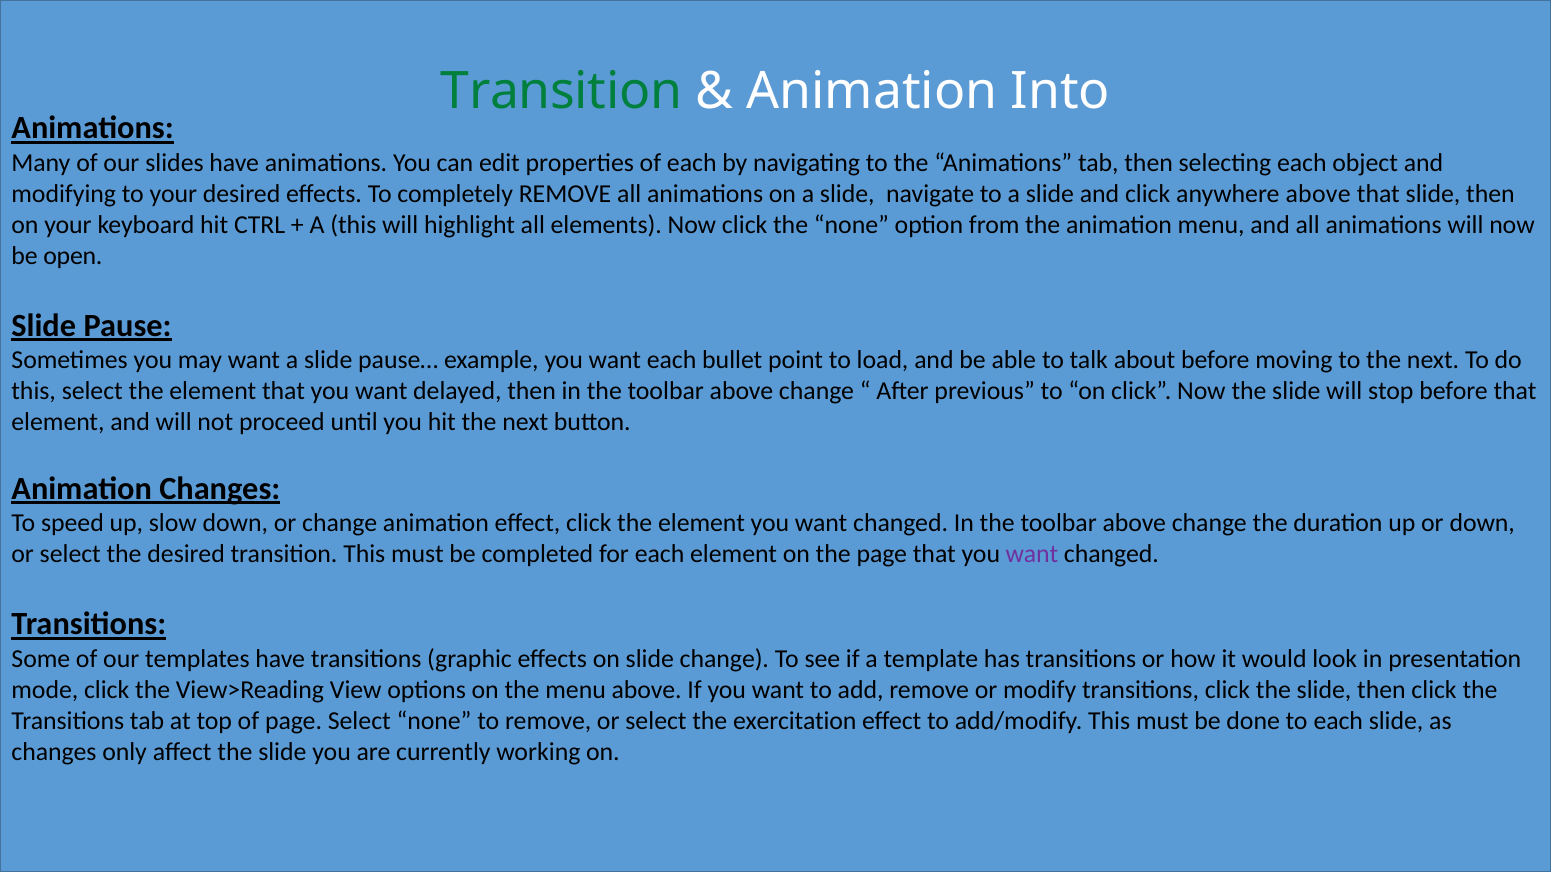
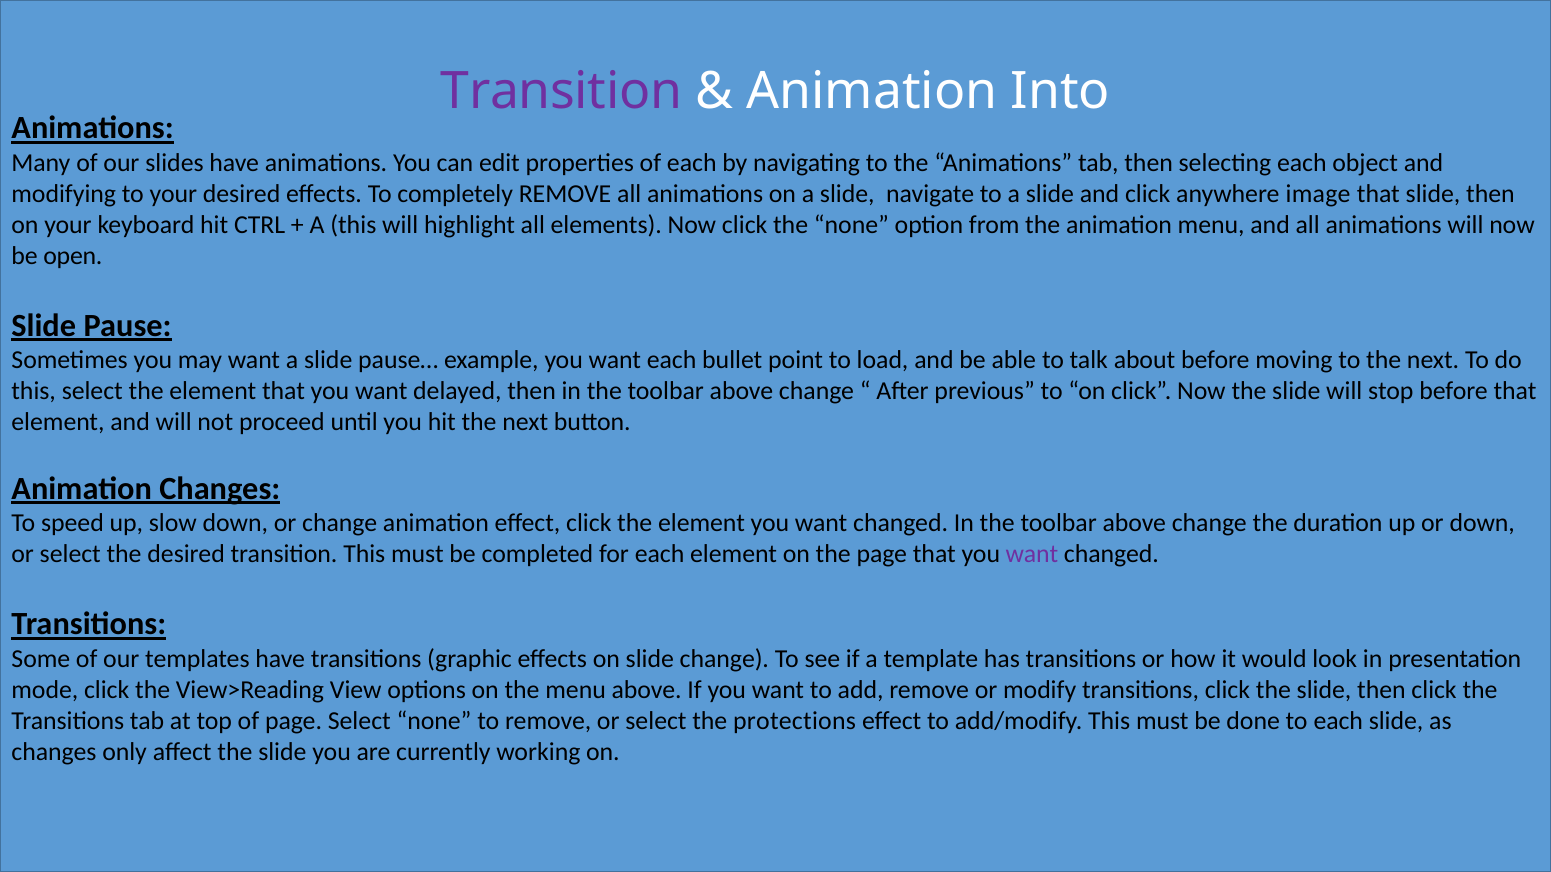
Transition colour: green -> purple (561, 91)
anywhere above: above -> image (1318, 194)
exercitation: exercitation -> protections (795, 721)
